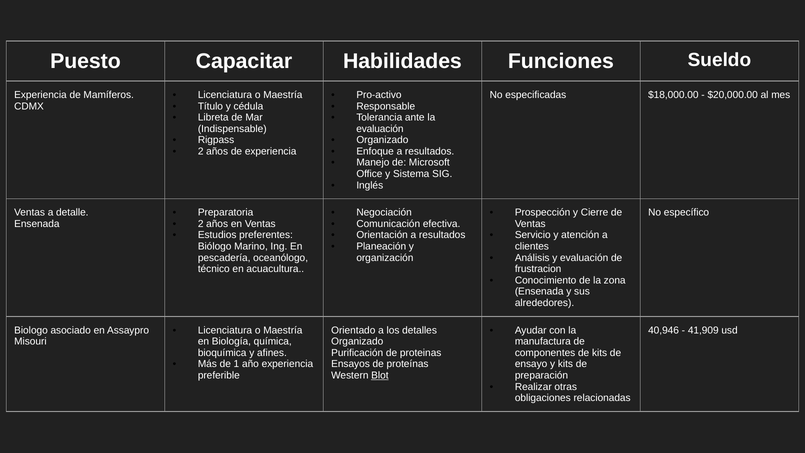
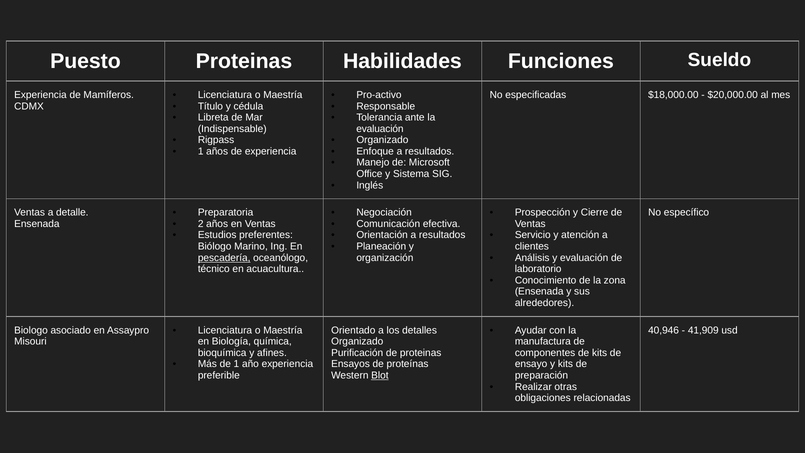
Puesto Capacitar: Capacitar -> Proteinas (244, 61)
2: 2 -> 1 (201, 151)
pescadería underline: none -> present (224, 258)
frustracion: frustracion -> laboratorio (538, 269)
